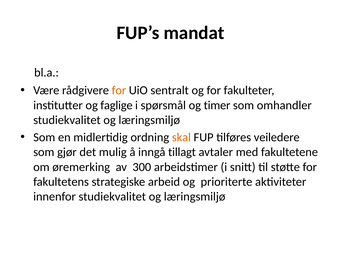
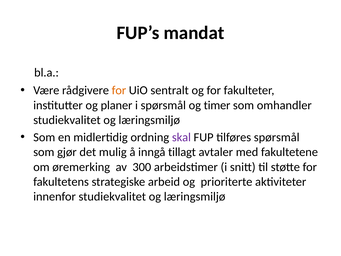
faglige: faglige -> planer (116, 105)
skal colour: orange -> purple (181, 137)
tilføres veiledere: veiledere -> spørsmål (277, 137)
